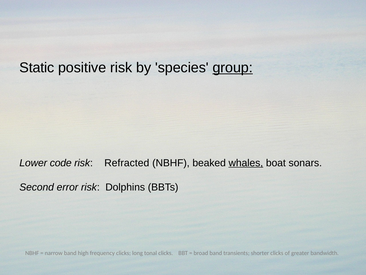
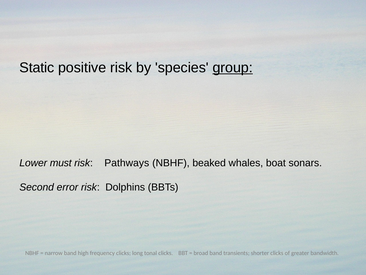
code: code -> must (61, 163)
Refracted: Refracted -> Pathways (127, 163)
whales underline: present -> none (246, 163)
